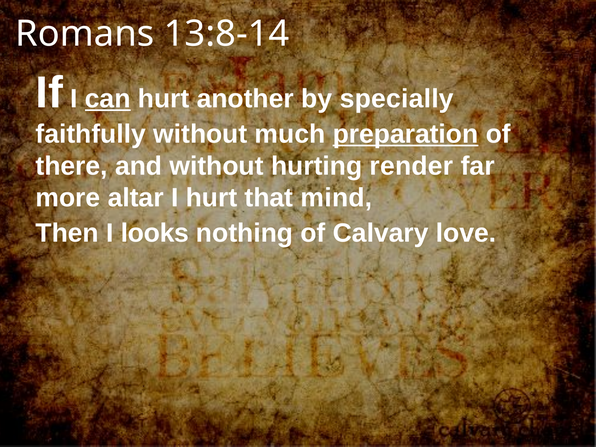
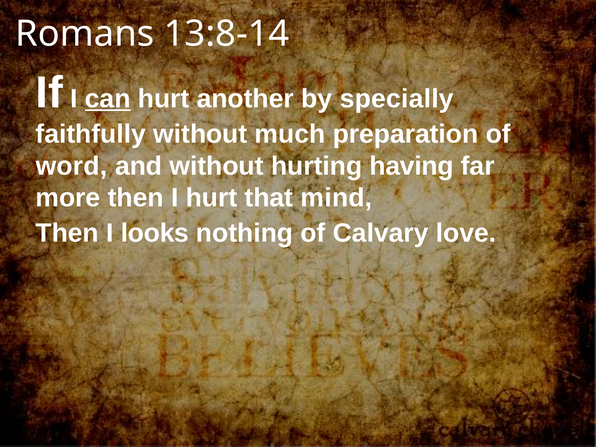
preparation underline: present -> none (406, 134)
there: there -> word (72, 166)
render: render -> having (412, 166)
more altar: altar -> then (136, 198)
